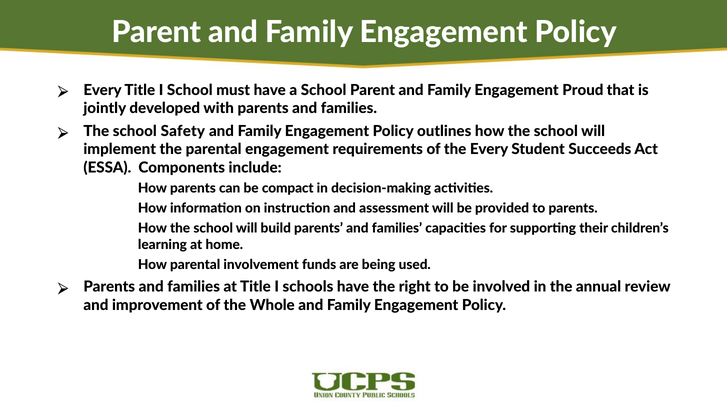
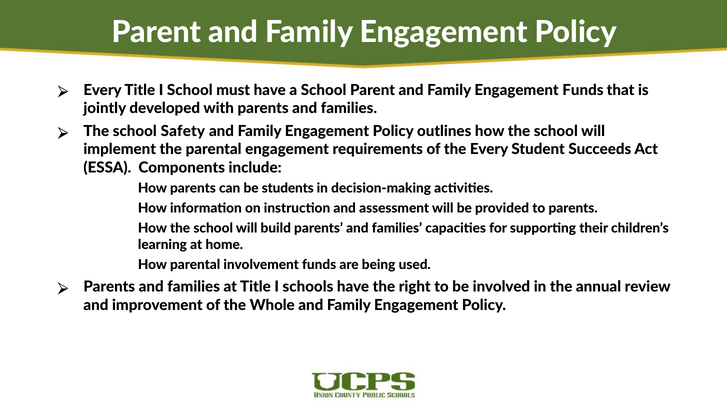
Engagement Proud: Proud -> Funds (583, 90)
compact: compact -> students (288, 188)
